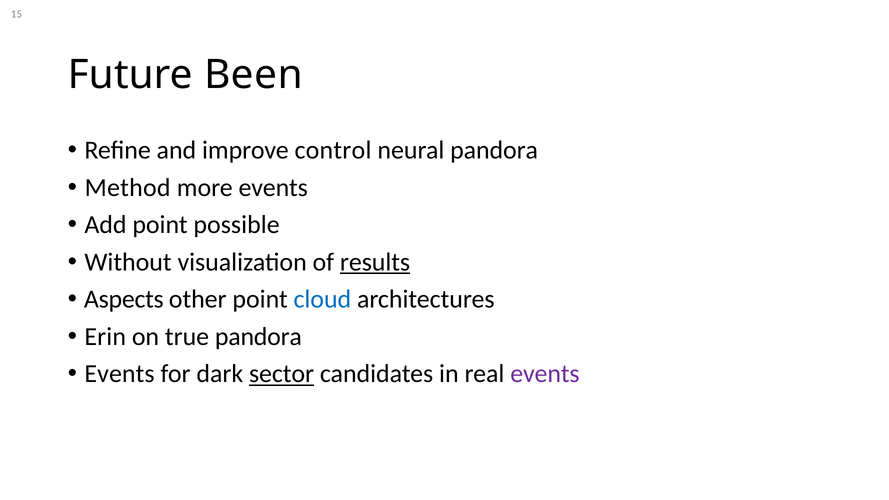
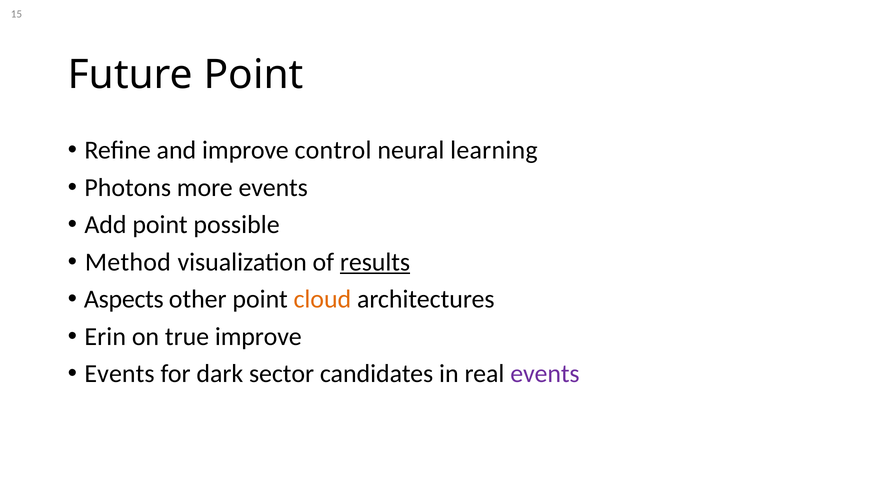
Future Been: Been -> Point (254, 75)
neural pandora: pandora -> learning (494, 150)
Method: Method -> Photons (128, 188)
Without: Without -> Method (128, 262)
cloud colour: blue -> orange (322, 299)
true pandora: pandora -> improve (258, 337)
sector underline: present -> none (282, 374)
